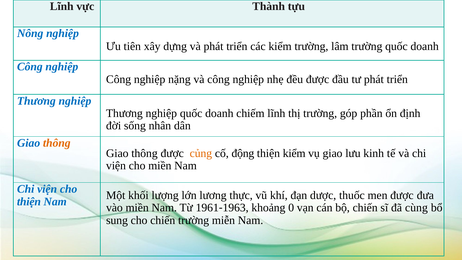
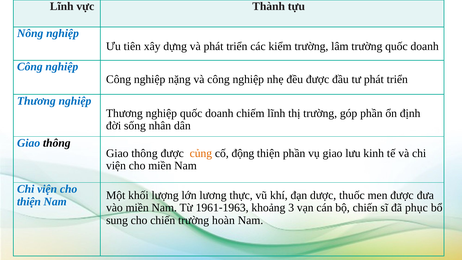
thông colour: orange -> black (57, 143)
thiện kiểm: kiểm -> phần (294, 153)
0: 0 -> 3 (291, 208)
cùng: cùng -> phục (416, 208)
miễn: miễn -> hoàn (223, 220)
